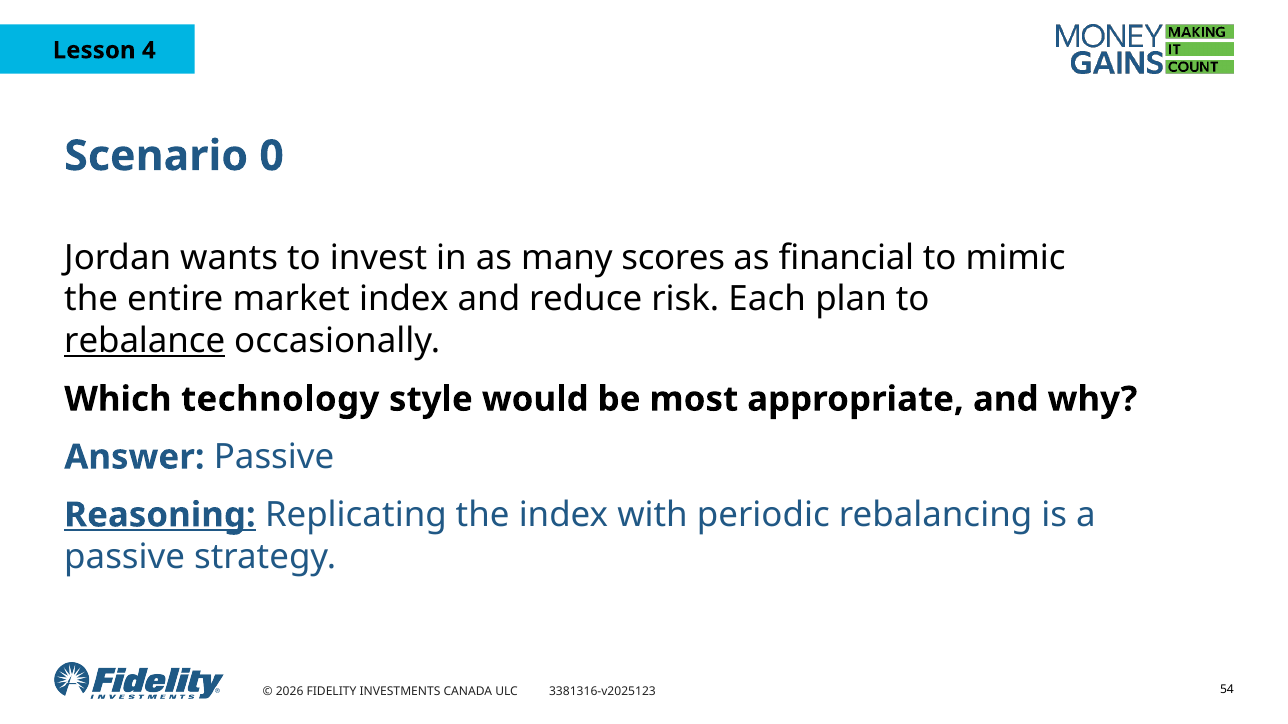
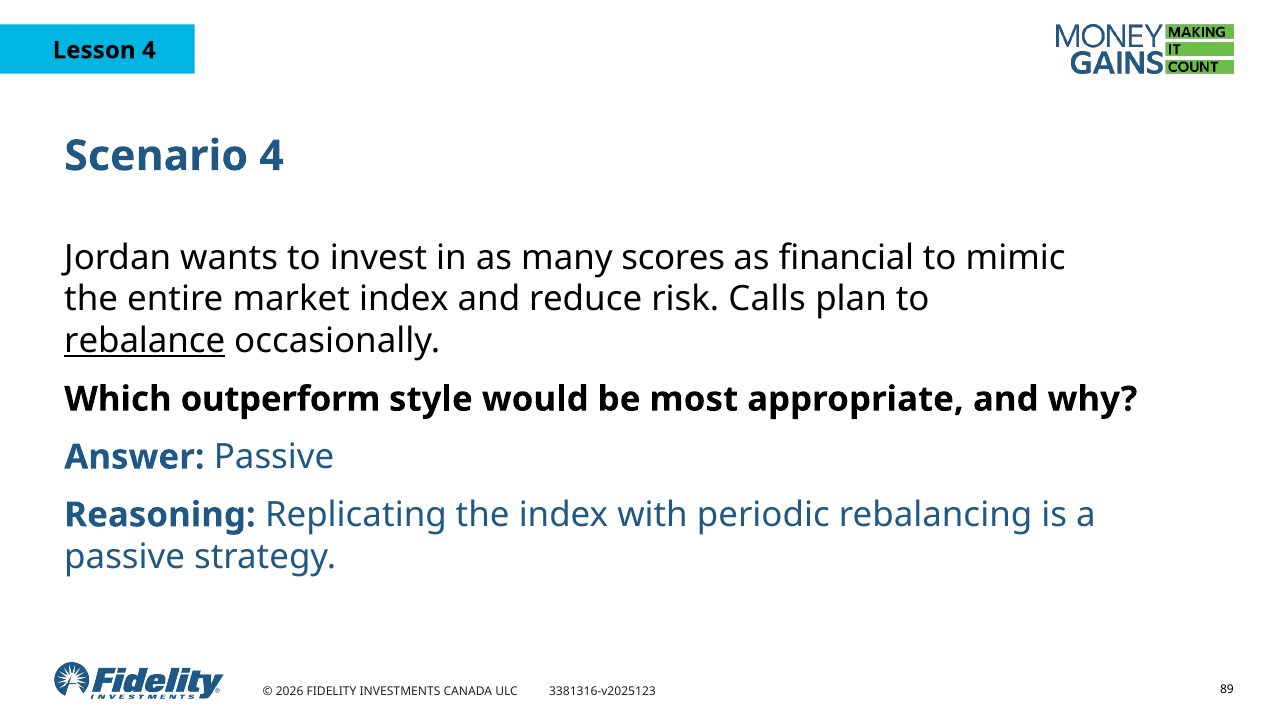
Scenario 0: 0 -> 4 (272, 156)
Each: Each -> Calls (767, 300)
technology: technology -> outperform (280, 399)
Reasoning underline: present -> none (160, 515)
54: 54 -> 89 (1227, 690)
